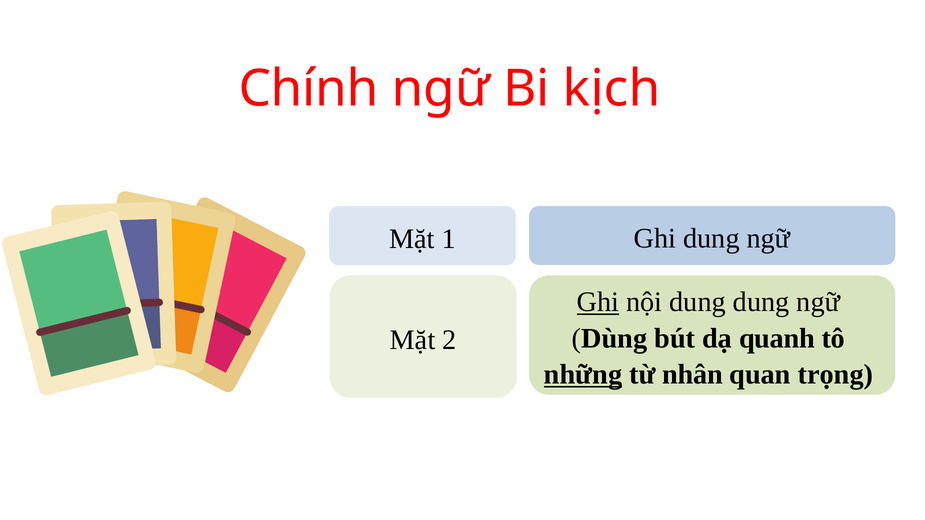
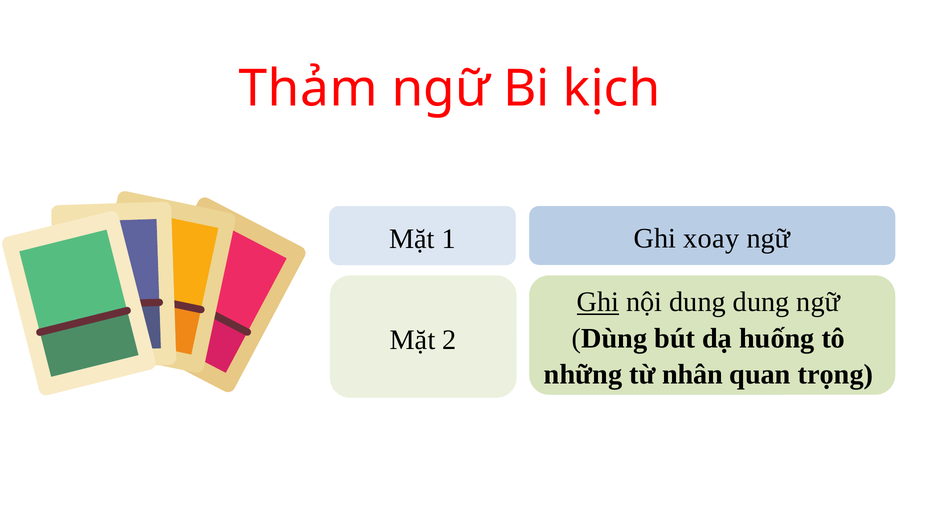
Chính: Chính -> Thảm (308, 89)
Ghi dung: dung -> xoay (711, 239)
quanh: quanh -> huống (777, 338)
những underline: present -> none (583, 375)
